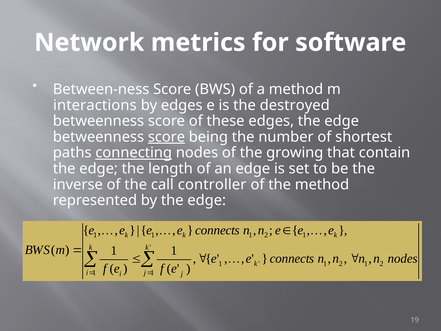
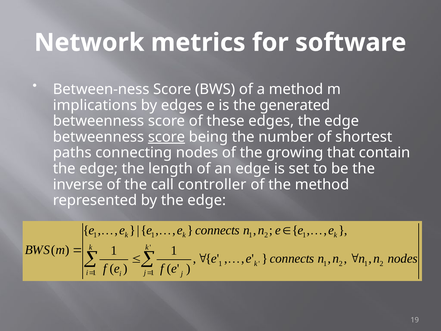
interactions: interactions -> implications (95, 105)
destroyed: destroyed -> generated (295, 105)
connecting underline: present -> none (134, 153)
